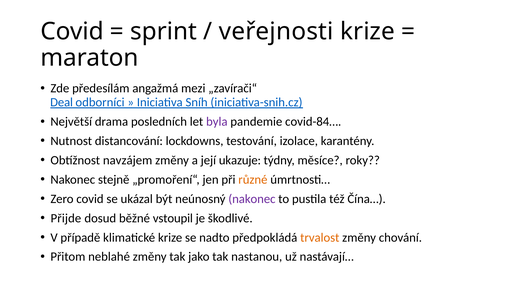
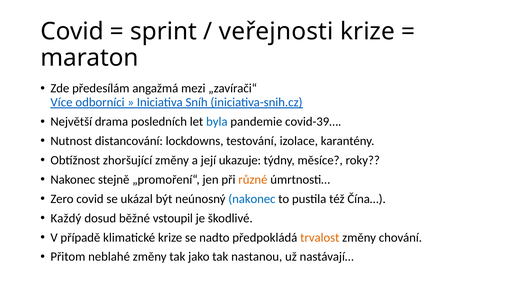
Deal: Deal -> Více (61, 102)
byla colour: purple -> blue (217, 122)
covid-84…: covid-84… -> covid-39… (313, 122)
navzájem: navzájem -> zhoršující (128, 160)
nakonec colour: purple -> blue (252, 199)
Přijde: Přijde -> Každý (66, 218)
